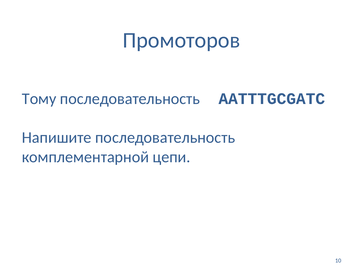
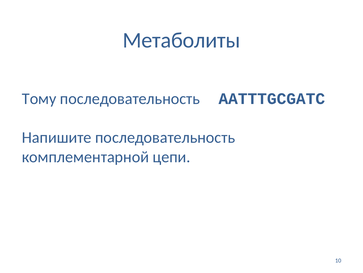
Промоторов: Промоторов -> Метаболиты (181, 40)
